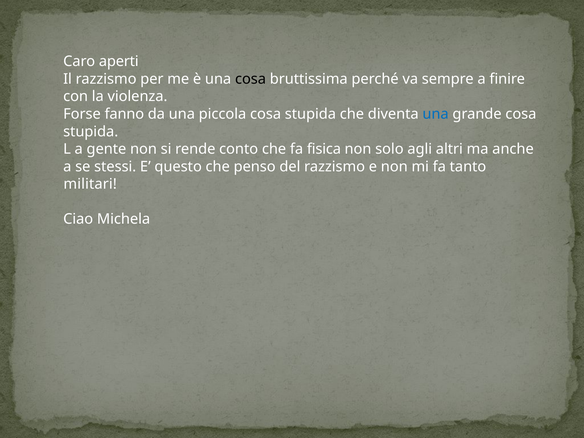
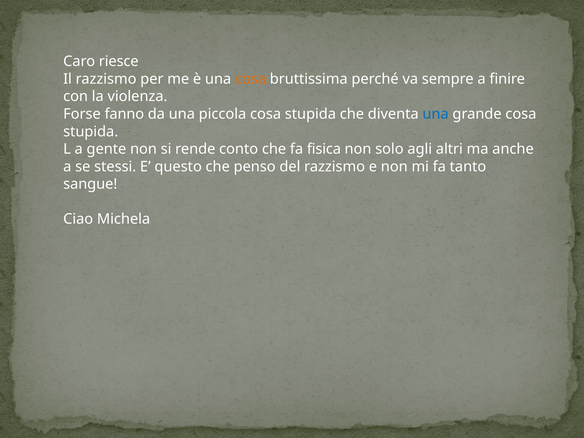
aperti: aperti -> riesce (119, 61)
cosa colour: black -> orange (251, 79)
militari: militari -> sangue (90, 184)
